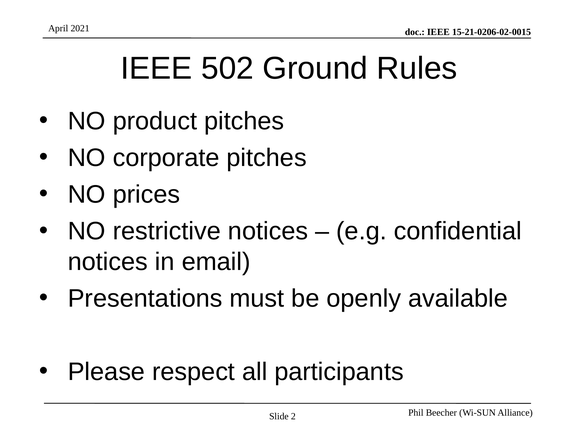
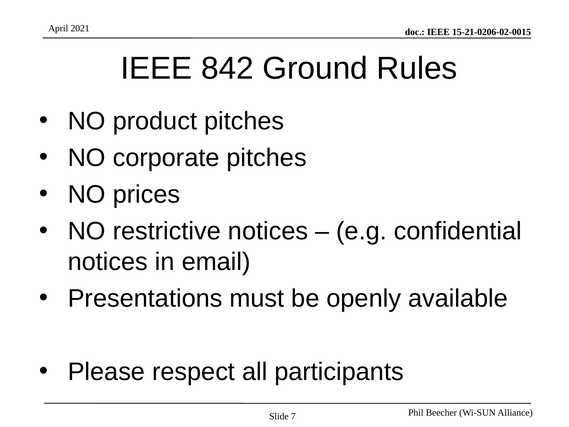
502: 502 -> 842 (227, 68)
2: 2 -> 7 (293, 416)
